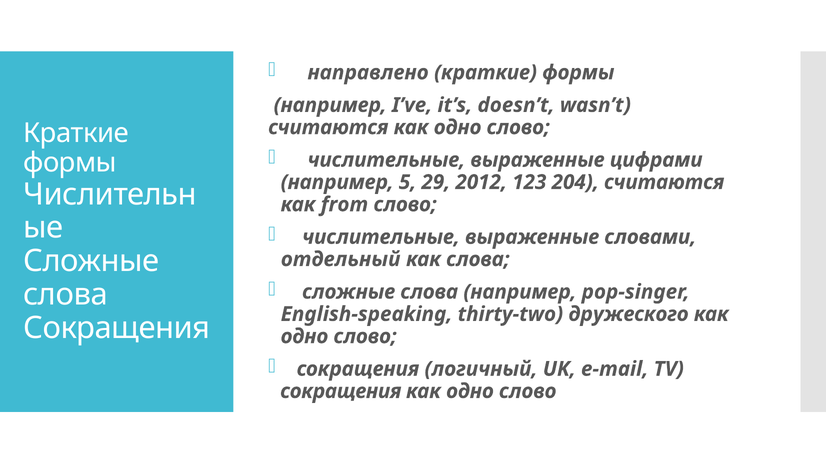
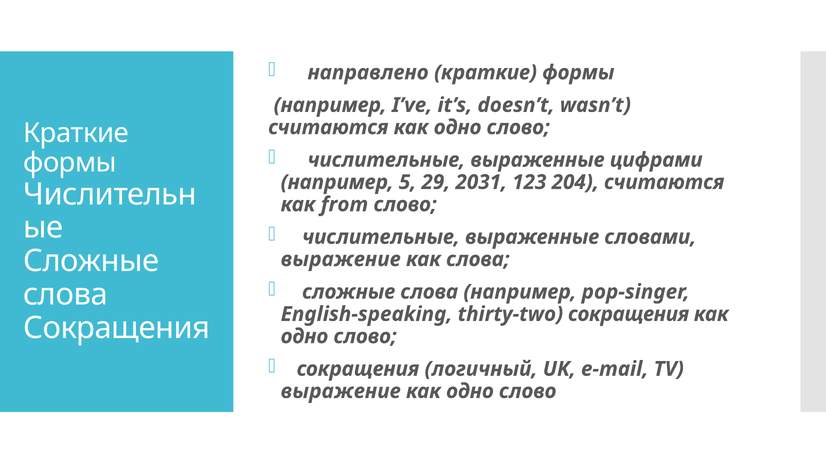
2012: 2012 -> 2031 (481, 182)
отдельный: отдельный -> выражение (341, 260)
thirty-two дружеского: дружеского -> сокращения (629, 315)
сокращения: сокращения -> выражение (341, 392)
